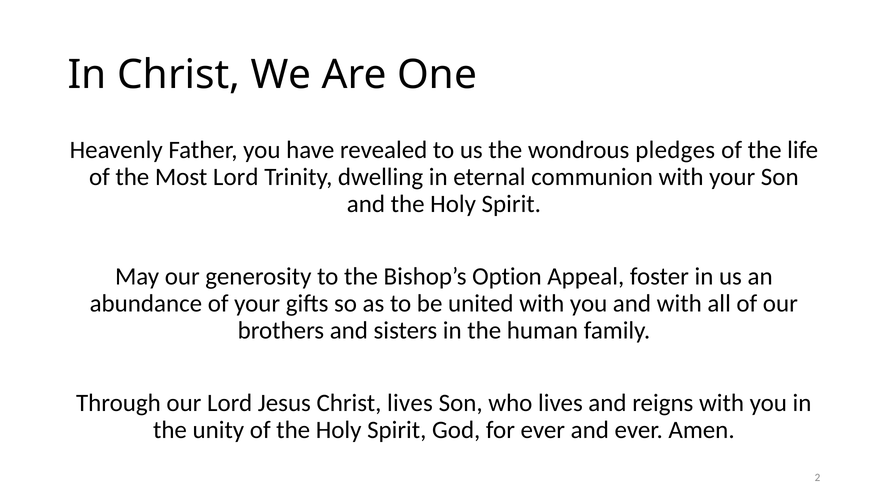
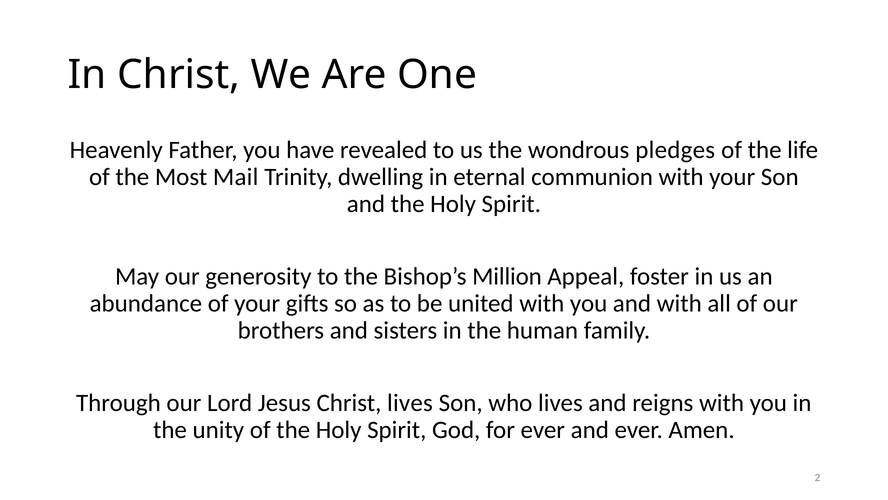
Most Lord: Lord -> Mail (236, 177)
Option: Option -> Million (507, 276)
